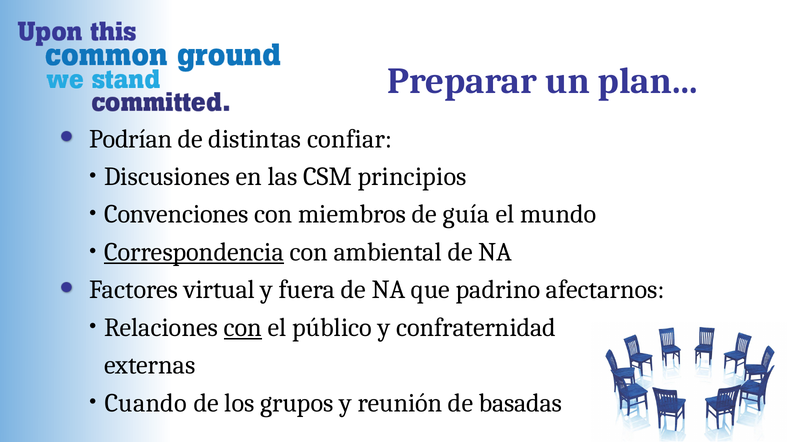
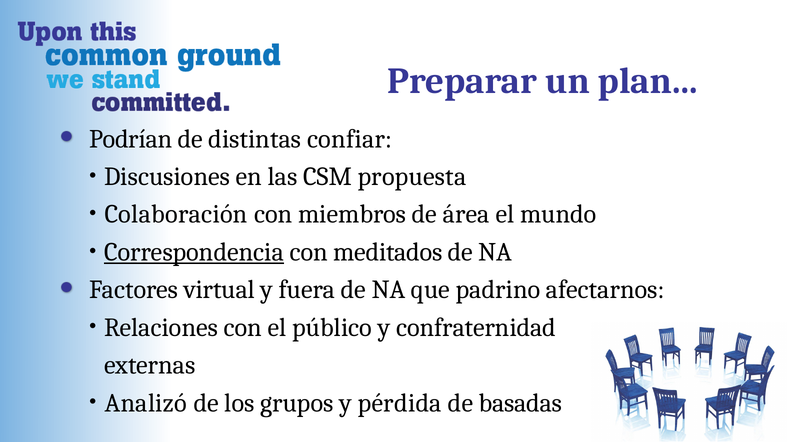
principios: principios -> propuesta (412, 177)
Convenciones: Convenciones -> Colaboración (176, 215)
guía: guía -> área (466, 215)
ambiental: ambiental -> meditados (388, 252)
con underline: present -> none (243, 328)
Cuando: Cuando -> Analizó (146, 404)
reunión: reunión -> pérdida (400, 404)
